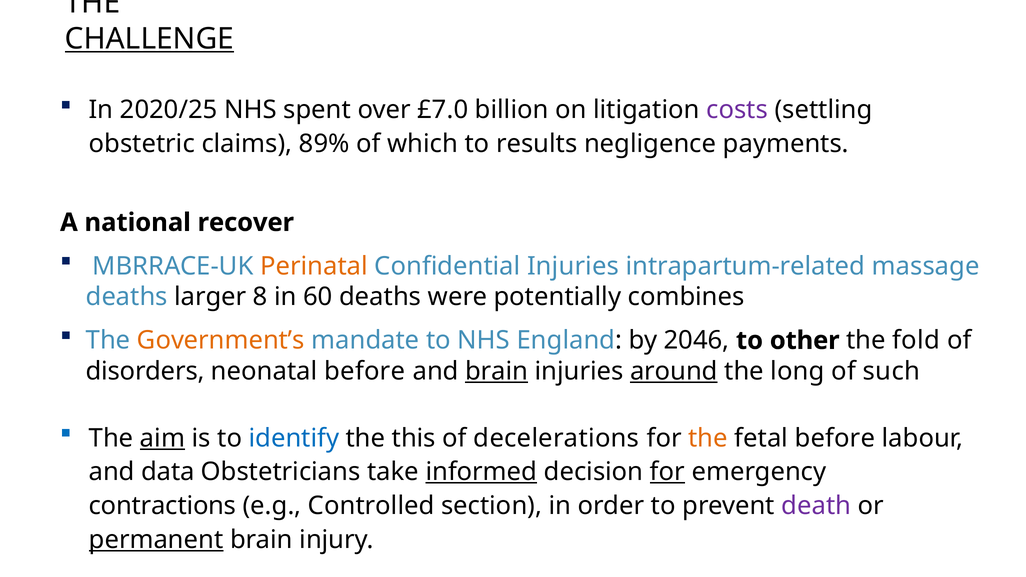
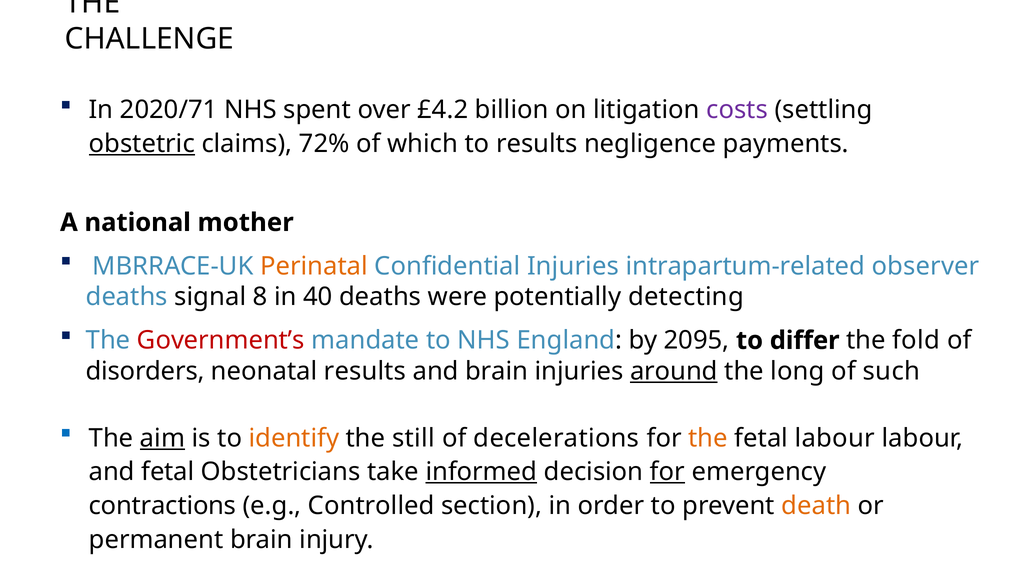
CHALLENGE underline: present -> none (149, 39)
2020/25: 2020/25 -> 2020/71 (169, 110)
£7.0: £7.0 -> £4.2 (443, 110)
obstetric underline: none -> present (142, 144)
89%: 89% -> 72% (324, 144)
recover: recover -> mother (246, 223)
massage: massage -> observer (926, 266)
larger: larger -> signal (210, 297)
60: 60 -> 40 (318, 297)
combines: combines -> detecting (686, 297)
Government’s colour: orange -> red (221, 341)
2046: 2046 -> 2095 (697, 341)
other: other -> differ (805, 341)
neonatal before: before -> results (365, 371)
brain underline: present -> none (497, 371)
identify colour: blue -> orange (294, 438)
this: this -> still (413, 438)
fetal before: before -> labour (835, 438)
and data: data -> fetal (168, 472)
death colour: purple -> orange (816, 506)
permanent underline: present -> none (156, 540)
